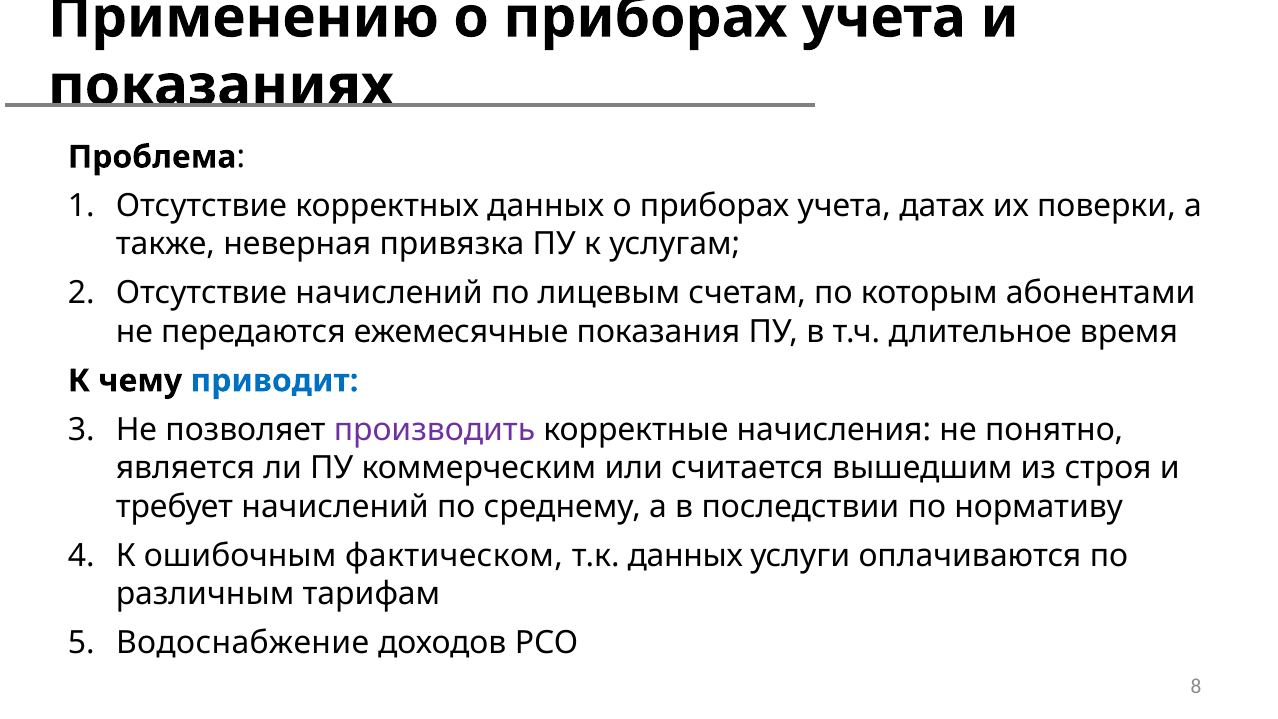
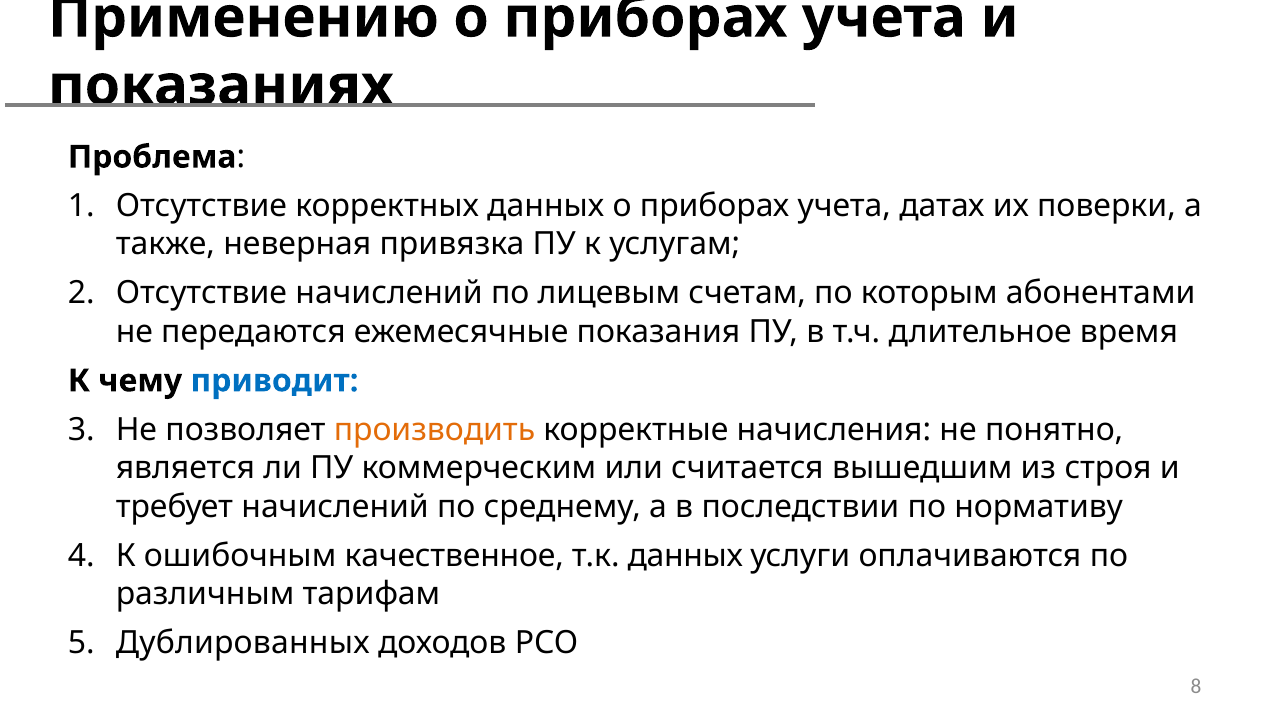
производить colour: purple -> orange (435, 430)
фактическом: фактическом -> качественное (454, 555)
Водоснабжение: Водоснабжение -> Дублированных (243, 643)
